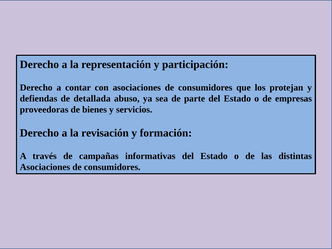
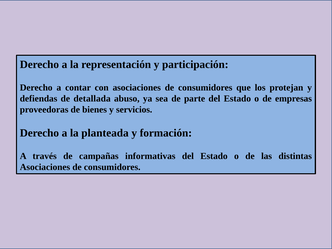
revisación: revisación -> planteada (105, 133)
